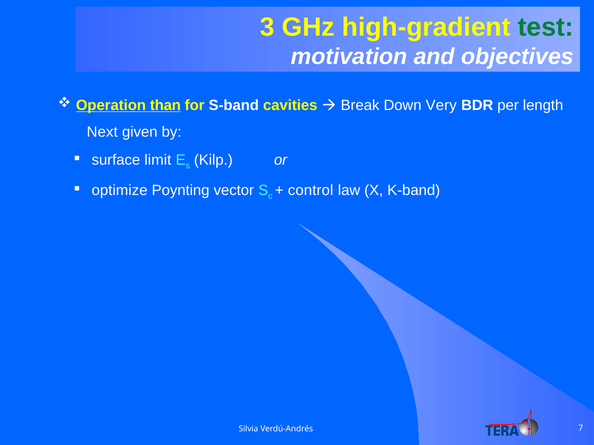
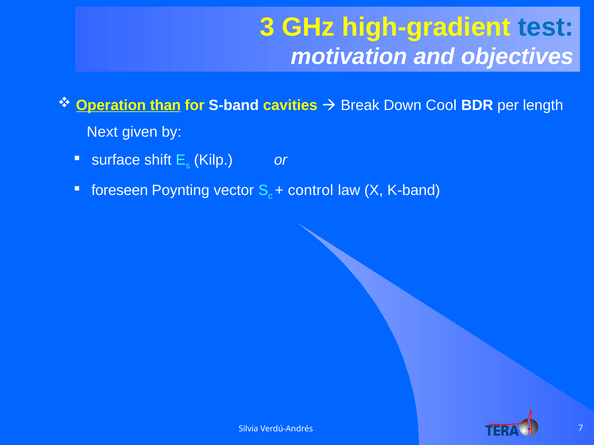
test colour: green -> blue (546, 27)
Very: Very -> Cool (441, 105)
limit: limit -> shift (158, 160)
optimize: optimize -> foreseen (120, 190)
